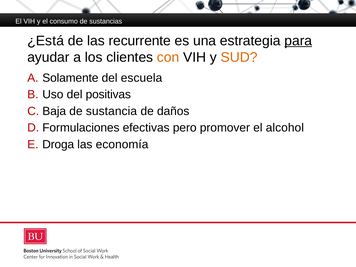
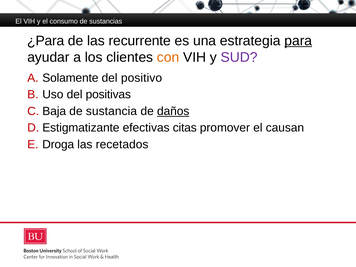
¿Está: ¿Está -> ¿Para (46, 41)
SUD colour: orange -> purple (239, 57)
escuela: escuela -> positivo (142, 78)
daños underline: none -> present (173, 111)
Formulaciones: Formulaciones -> Estigmatizante (81, 128)
pero: pero -> citas (185, 128)
alcohol: alcohol -> causan (285, 128)
economía: economía -> recetados (122, 144)
